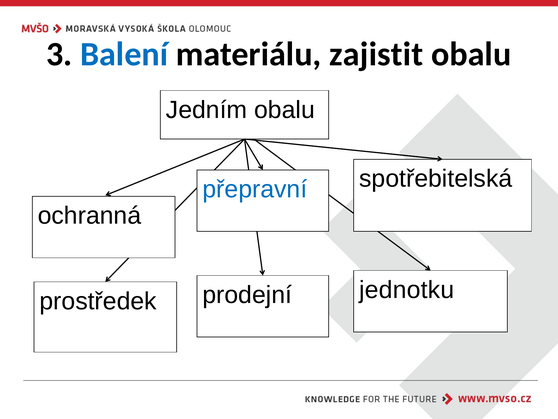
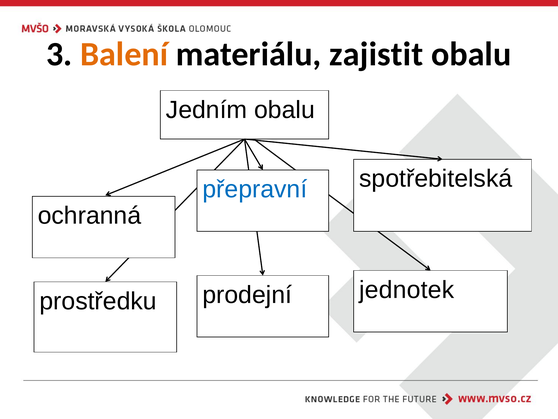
Balení colour: blue -> orange (124, 54)
prostředek: prostředek -> prostředku (98, 301)
jednotku: jednotku -> jednotek (407, 290)
